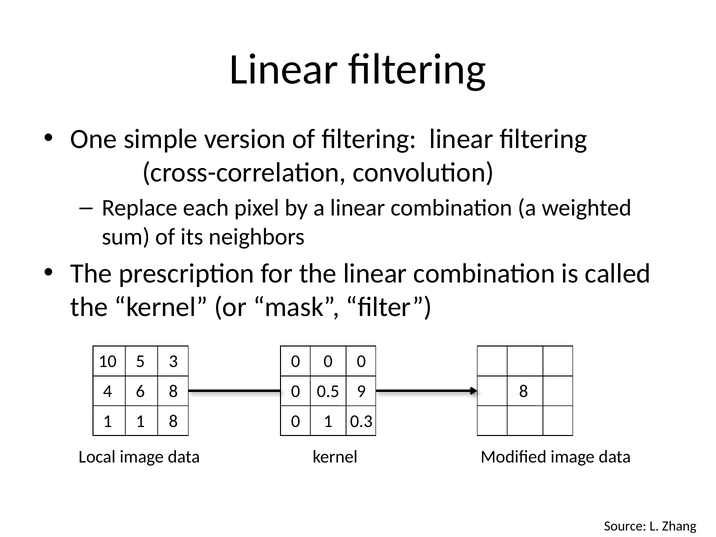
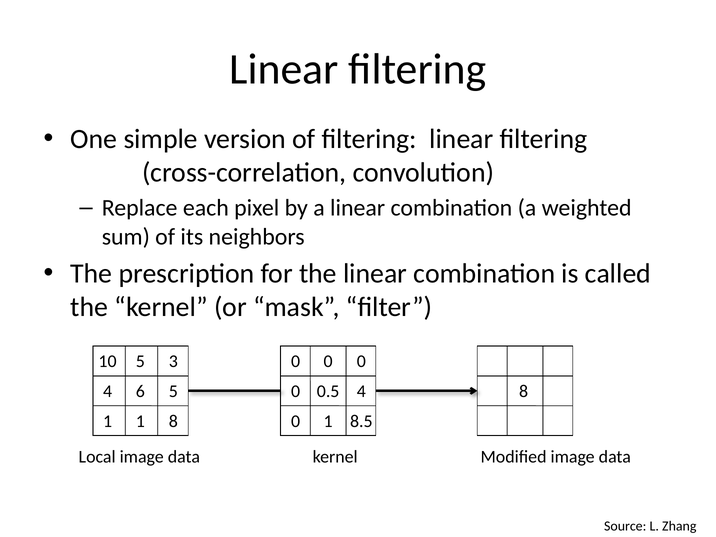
6 8: 8 -> 5 (173, 391)
0.5 9: 9 -> 4 (361, 391)
0.3: 0.3 -> 8.5 (361, 421)
